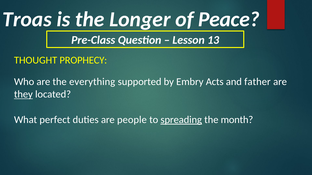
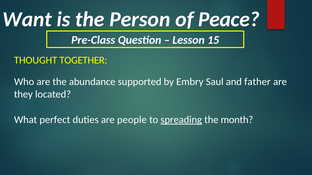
Troas: Troas -> Want (27, 19)
Longer: Longer -> Person (140, 19)
13: 13 -> 15 (213, 40)
PROPHECY: PROPHECY -> TOGETHER (83, 60)
everything: everything -> abundance (92, 82)
Acts: Acts -> Saul (215, 82)
they underline: present -> none (23, 95)
